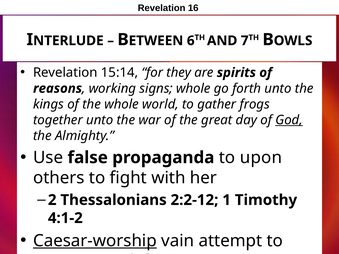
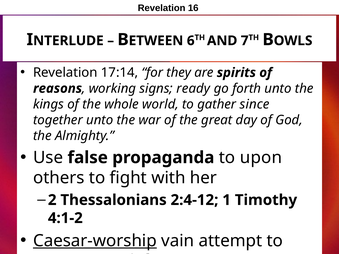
15:14: 15:14 -> 17:14 (120, 73)
signs whole: whole -> ready (193, 89)
frogs: frogs -> since (255, 104)
God underline: present -> none (289, 120)
2:2-12: 2:2-12 -> 2:4-12 (194, 200)
